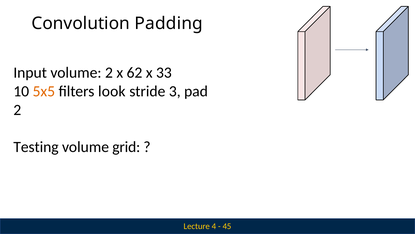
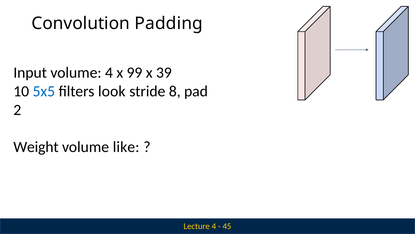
volume 2: 2 -> 4 (109, 72)
62: 62 -> 99 (134, 72)
33: 33 -> 39 (164, 72)
5x5 colour: orange -> blue (44, 91)
3: 3 -> 8 (175, 91)
Testing: Testing -> Weight (36, 147)
grid: grid -> like (126, 147)
